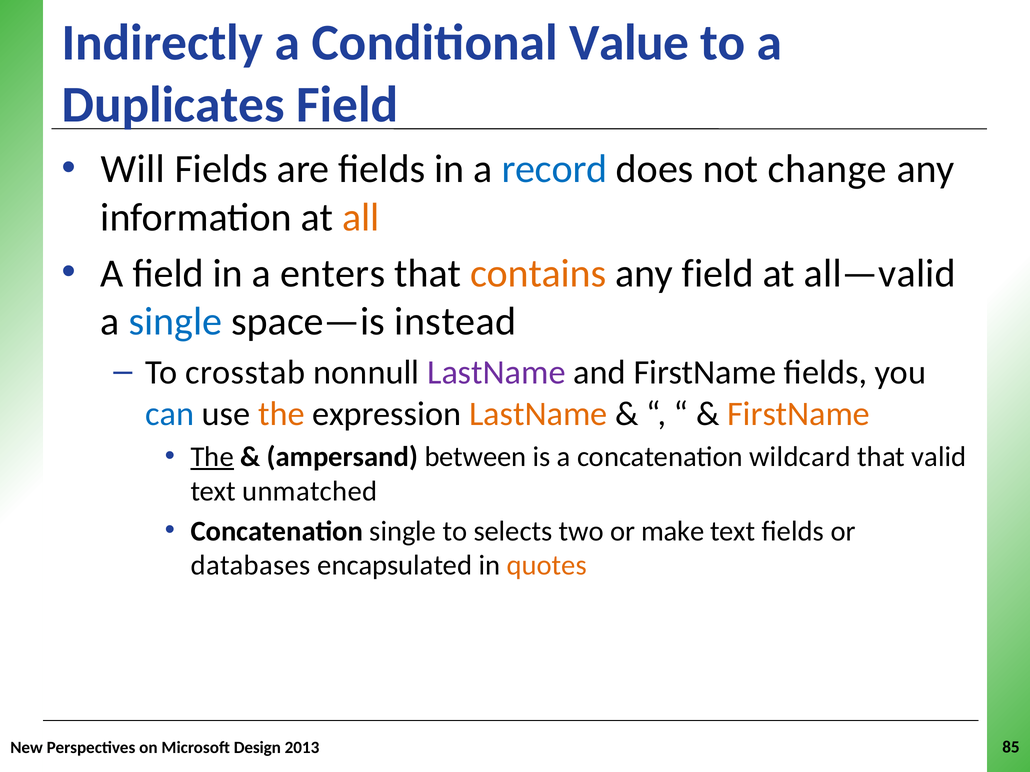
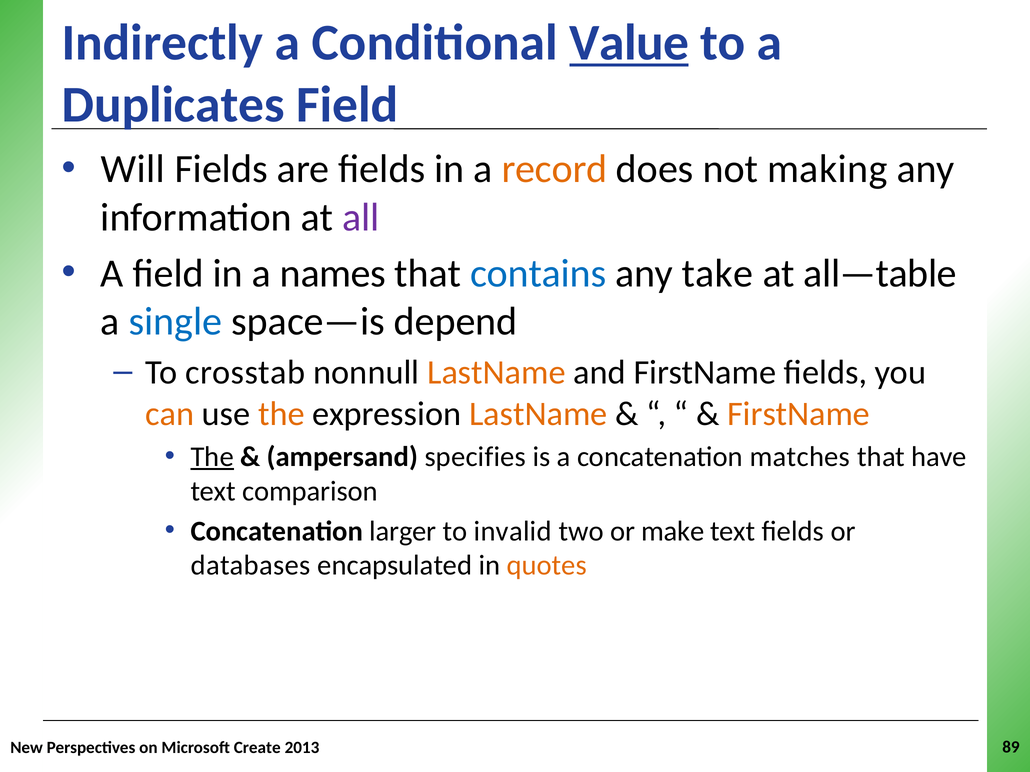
Value underline: none -> present (629, 43)
record colour: blue -> orange (554, 169)
change: change -> making (827, 169)
all colour: orange -> purple (361, 217)
enters: enters -> names (333, 274)
contains colour: orange -> blue (538, 274)
any field: field -> take (718, 274)
all—valid: all—valid -> all—table (880, 274)
instead: instead -> depend (456, 322)
LastName colour: purple -> orange (496, 373)
can colour: blue -> orange (170, 414)
between: between -> specifies (475, 457)
wildcard: wildcard -> matches (800, 457)
valid: valid -> have (939, 457)
unmatched: unmatched -> comparison (310, 491)
Concatenation single: single -> larger (403, 531)
selects: selects -> invalid (513, 531)
Design: Design -> Create (257, 748)
85: 85 -> 89 (1011, 748)
